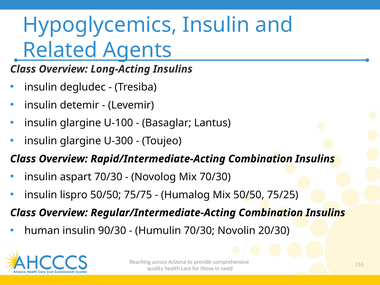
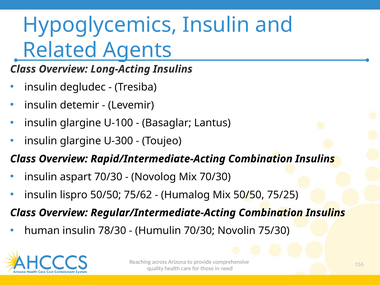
75/75: 75/75 -> 75/62 (138, 195)
90/30: 90/30 -> 78/30 (112, 231)
20/30: 20/30 -> 75/30 (274, 231)
